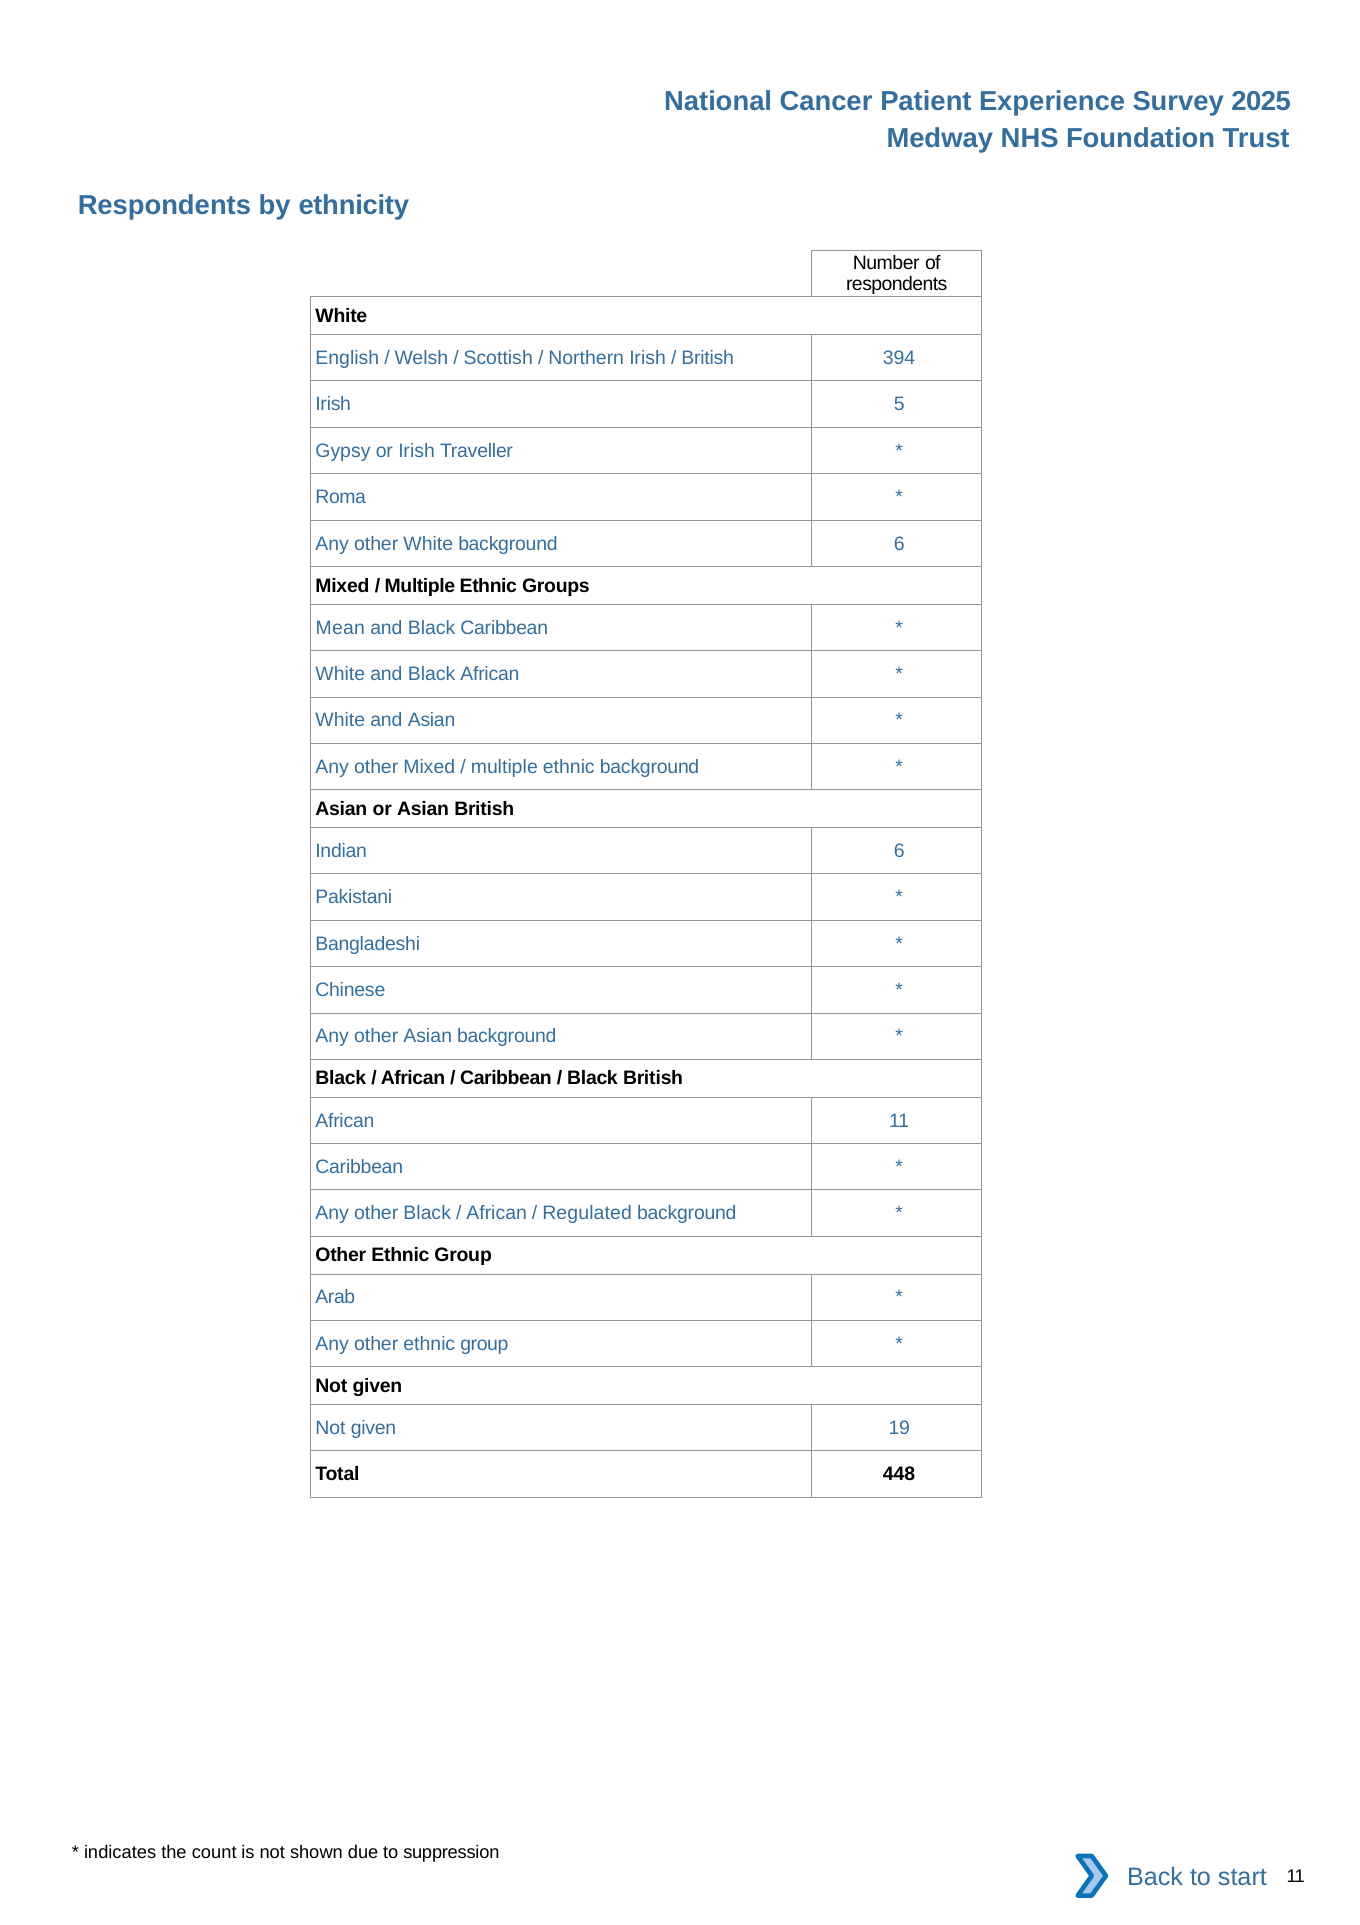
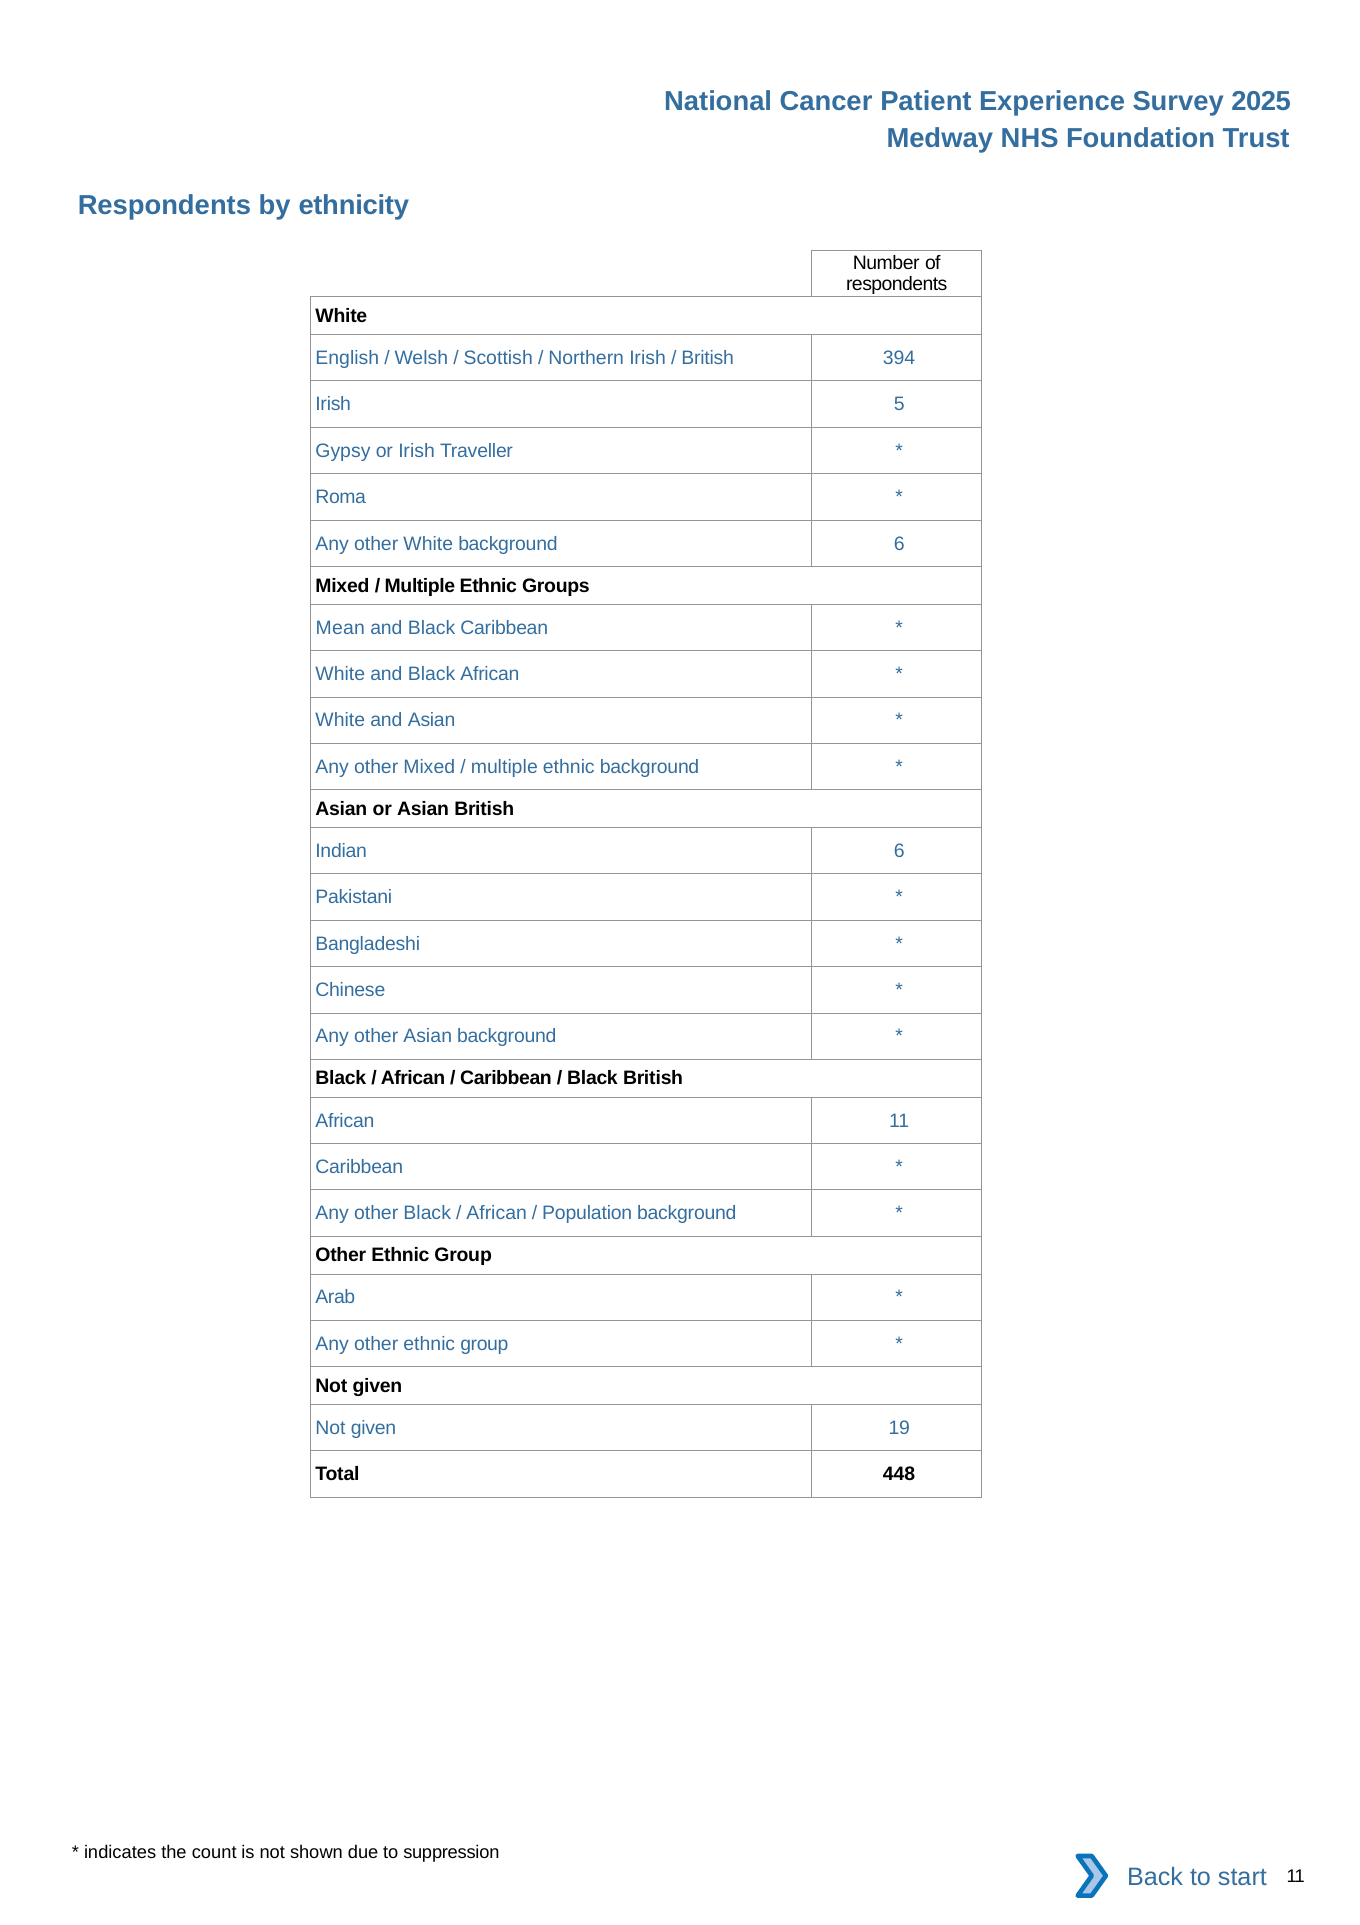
Regulated: Regulated -> Population (587, 1213)
